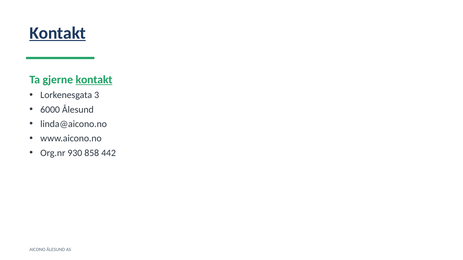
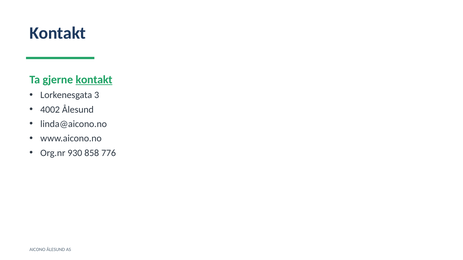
Kontakt underline: present -> none (58, 33)
6000: 6000 -> 4002 (50, 110)
442: 442 -> 776 (109, 153)
